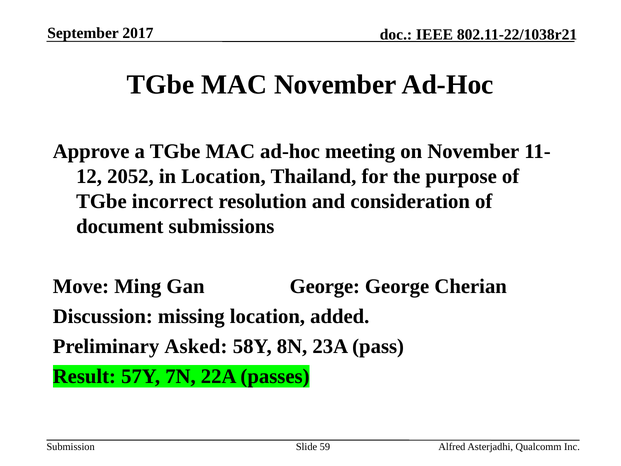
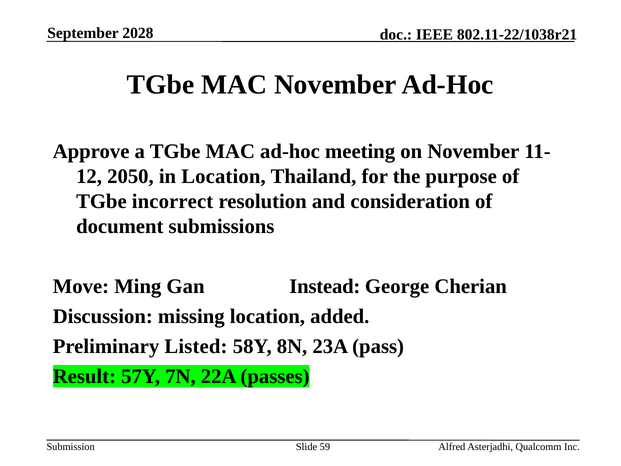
2017: 2017 -> 2028 (138, 33)
2052: 2052 -> 2050 (130, 176)
Gan George: George -> Instead (325, 286)
Asked: Asked -> Listed (196, 346)
